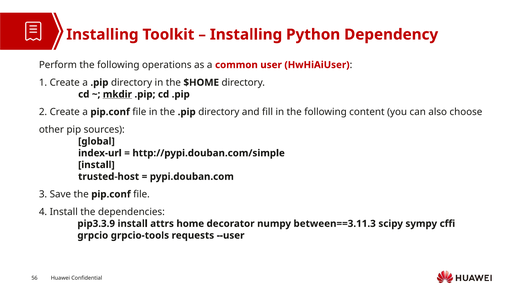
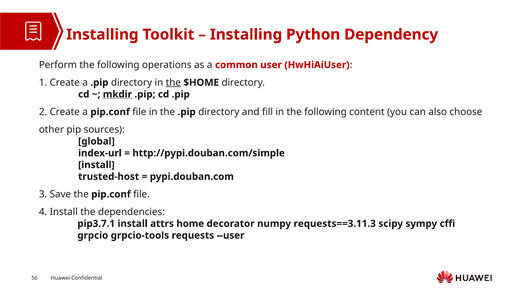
the underline: none -> present (173, 83)
pip3.3.9: pip3.3.9 -> pip3.7.1 (96, 224)
between==3.11.3: between==3.11.3 -> requests==3.11.3 (335, 224)
